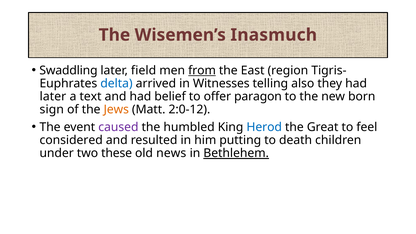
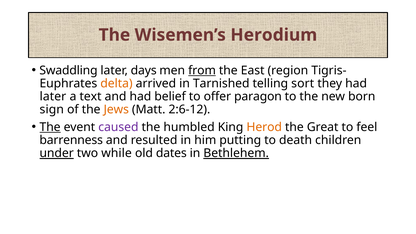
Inasmuch: Inasmuch -> Herodium (274, 35)
field: field -> days (144, 70)
delta colour: blue -> orange (116, 83)
Witnesses: Witnesses -> Tarnished (221, 83)
also: also -> sort (303, 83)
2:0-12: 2:0-12 -> 2:6-12 (189, 110)
The underline: none -> present (50, 127)
Herod colour: blue -> orange (264, 127)
considered: considered -> barrenness (71, 140)
under underline: none -> present (57, 153)
these: these -> while (117, 153)
news: news -> dates (171, 153)
